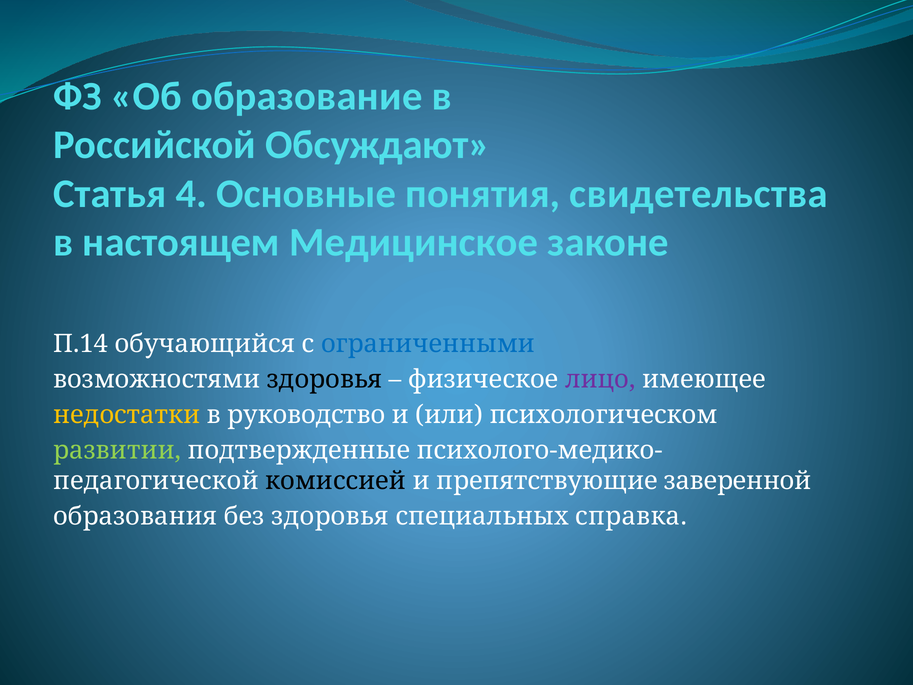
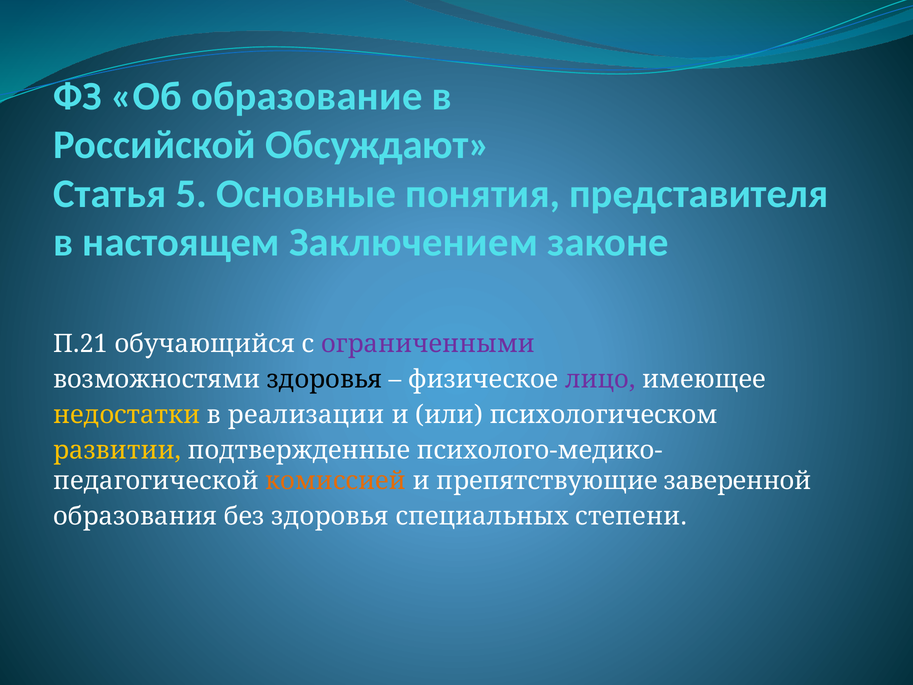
4: 4 -> 5 (191, 194)
свидетельства: свидетельства -> представителя (699, 194)
Медицинское: Медицинское -> Заключением (414, 242)
П.14: П.14 -> П.21 (81, 344)
ограниченными colour: blue -> purple (428, 344)
руководство: руководство -> реализации (306, 415)
развитии colour: light green -> yellow (117, 450)
комиссией colour: black -> orange (336, 481)
справка: справка -> степени (631, 516)
